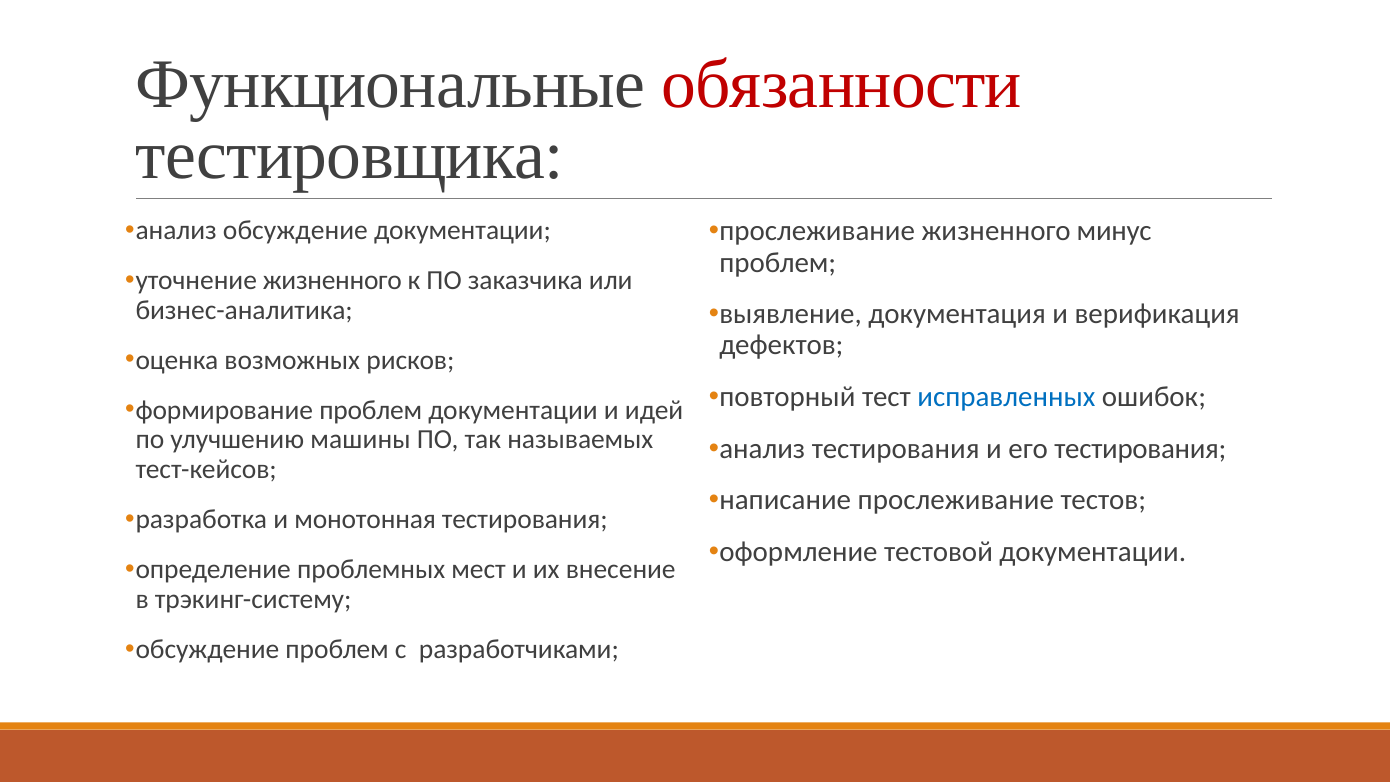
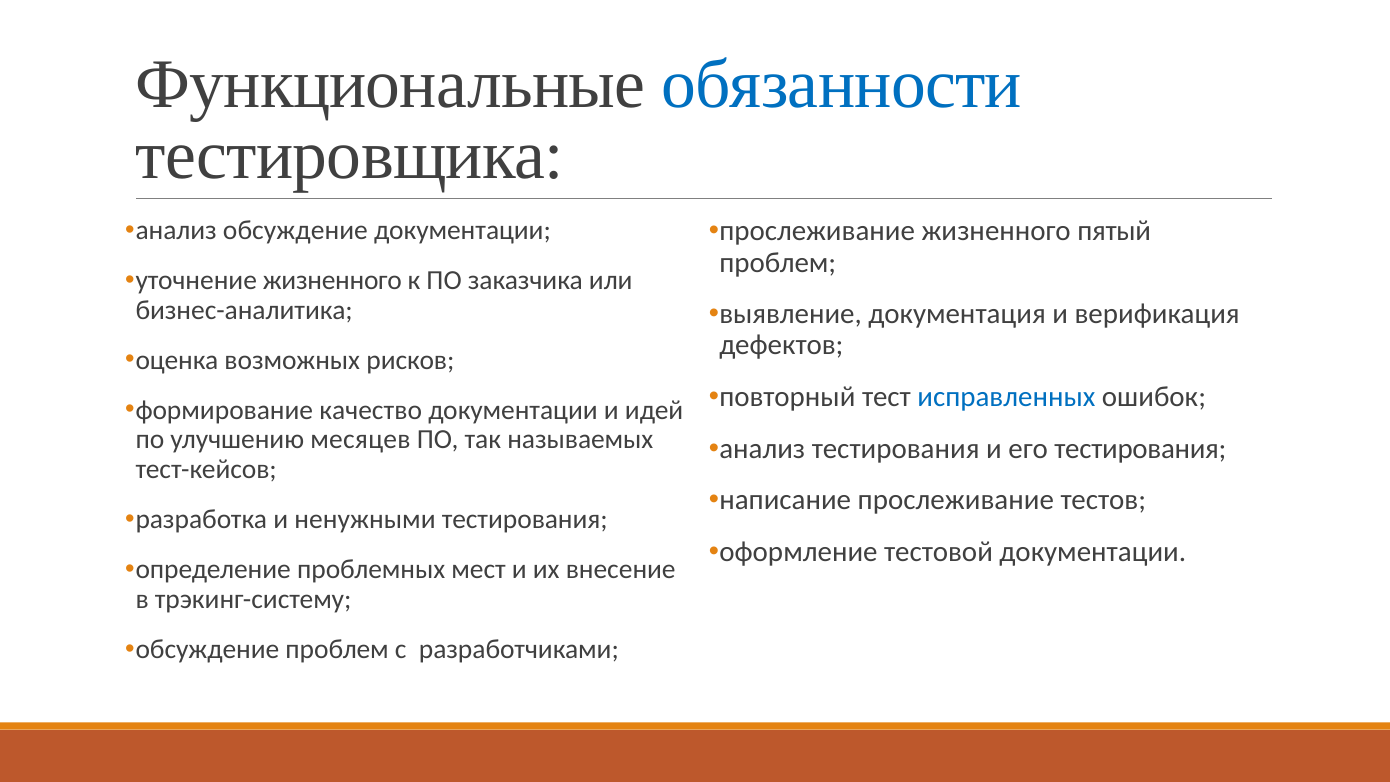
обязанности colour: red -> blue (842, 85)
минус: минус -> пятый (1114, 231)
формирование проблем: проблем -> качество (371, 410)
машины: машины -> месяцев (360, 440)
монотонная: монотонная -> ненужными (365, 519)
